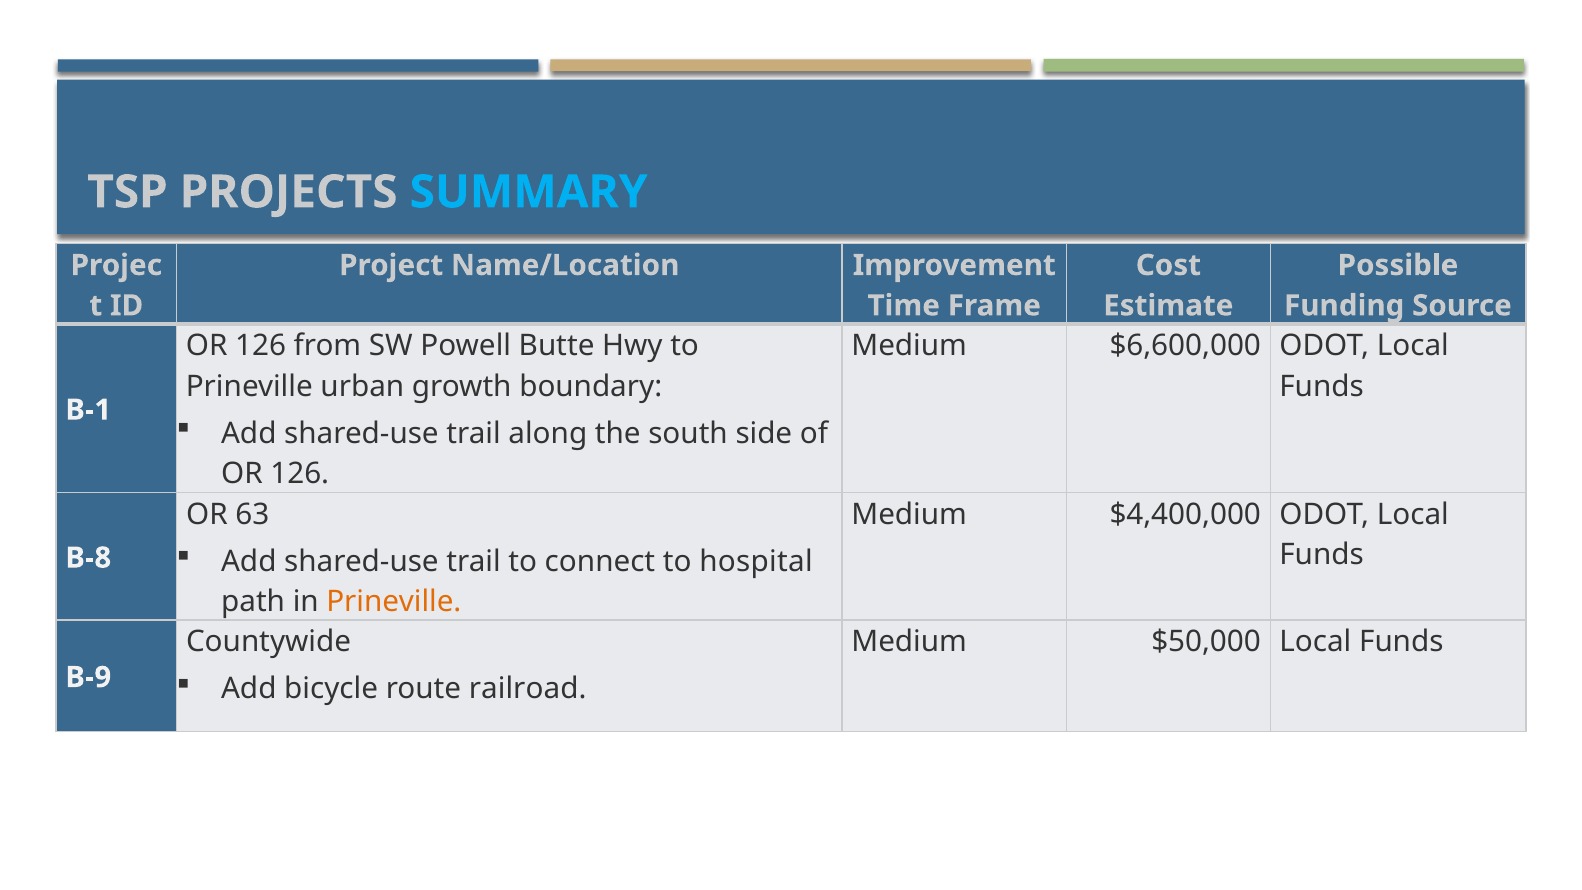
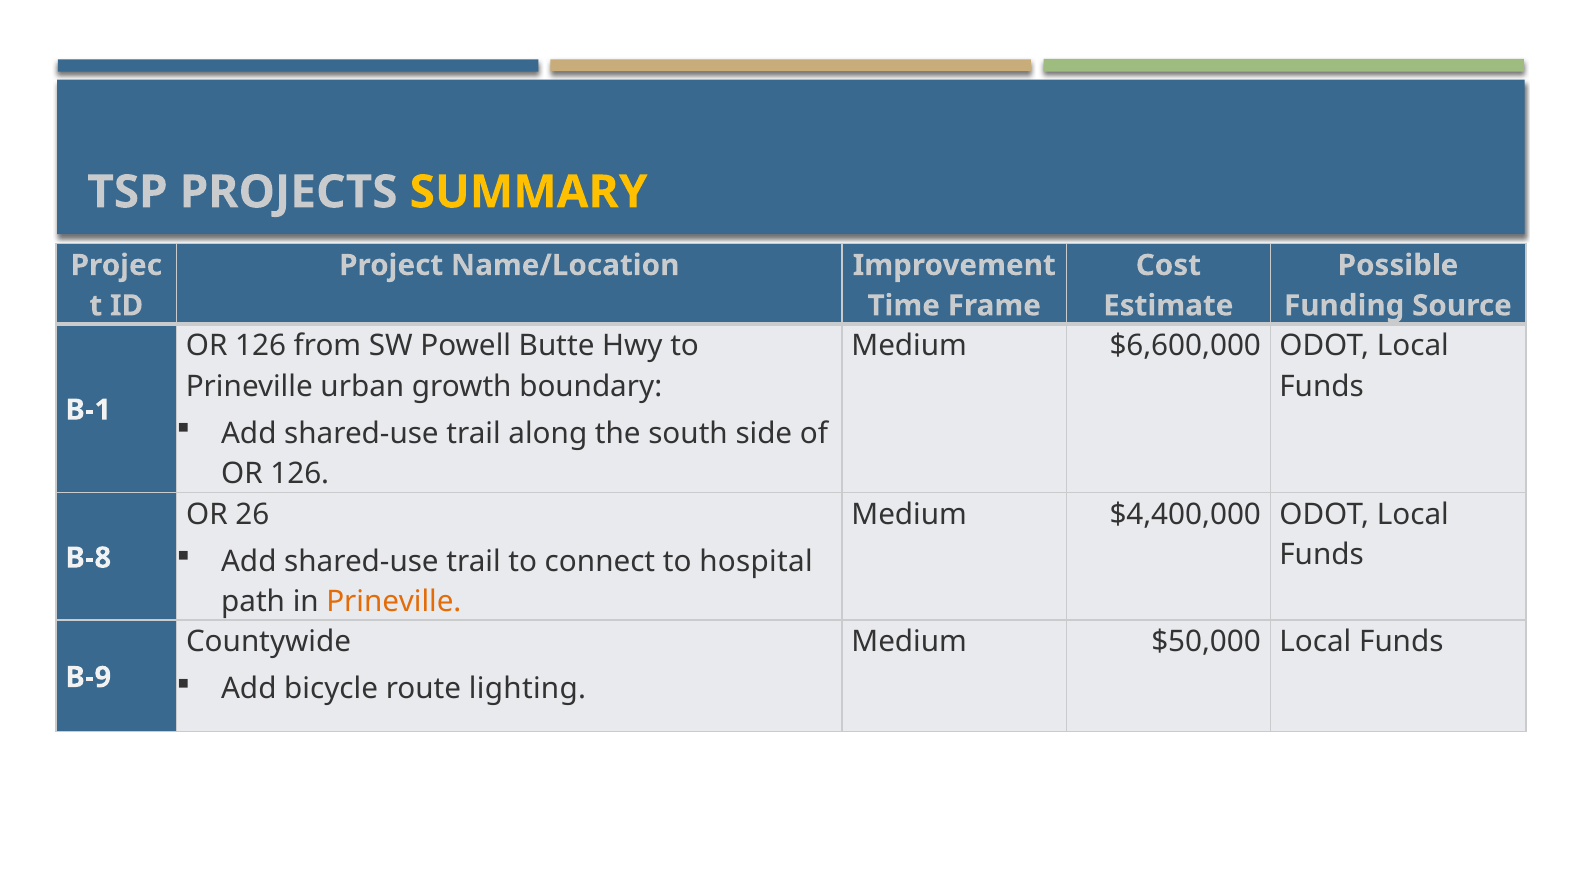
SUMMARY colour: light blue -> yellow (529, 192)
63: 63 -> 26 (252, 514)
railroad: railroad -> lighting (528, 689)
